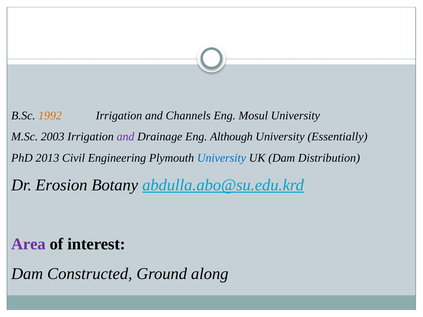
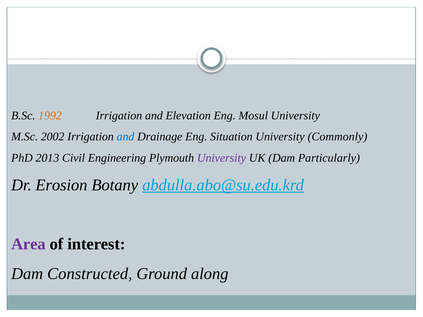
Channels: Channels -> Elevation (188, 116)
2003: 2003 -> 2002 (53, 137)
and colour: purple -> blue (126, 137)
Although: Although -> Situation (231, 137)
Essentially: Essentially -> Commonly (337, 137)
University colour: blue -> purple (222, 158)
Distribution: Distribution -> Particularly (329, 158)
